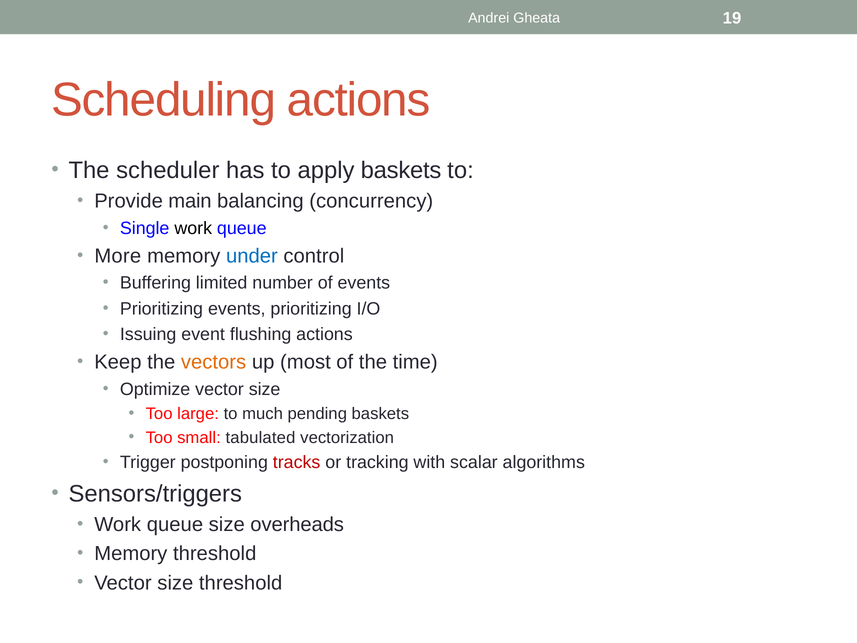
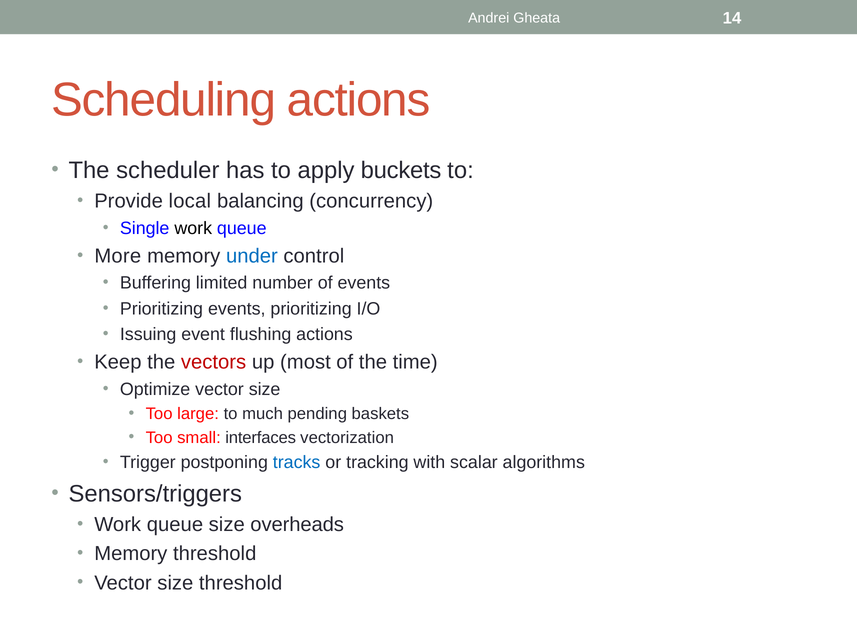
19: 19 -> 14 (732, 18)
apply baskets: baskets -> buckets (401, 170)
main: main -> local (190, 201)
vectors colour: orange -> red (214, 362)
tabulated: tabulated -> interfaces (261, 437)
tracks colour: red -> blue (297, 462)
